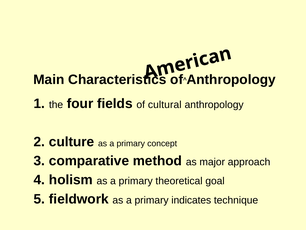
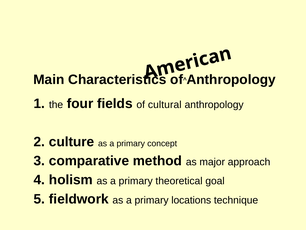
indicates: indicates -> locations (191, 200)
